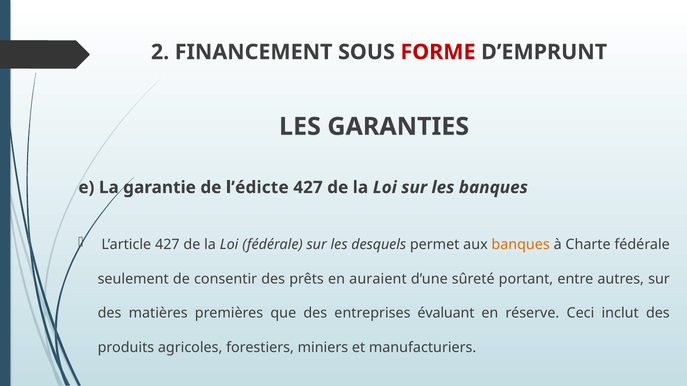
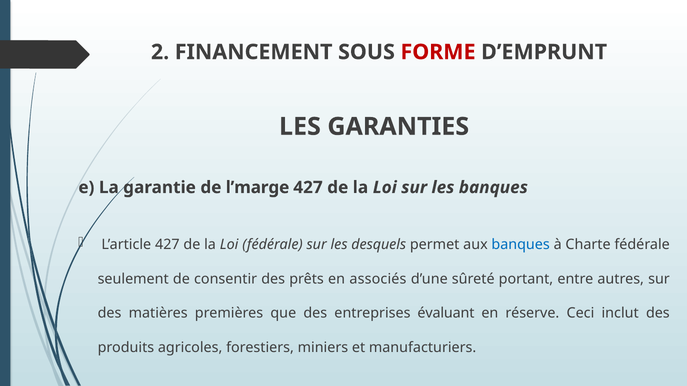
l’édicte: l’édicte -> l’marge (257, 188)
banques colour: orange -> blue (521, 245)
auraient: auraient -> associés (378, 279)
